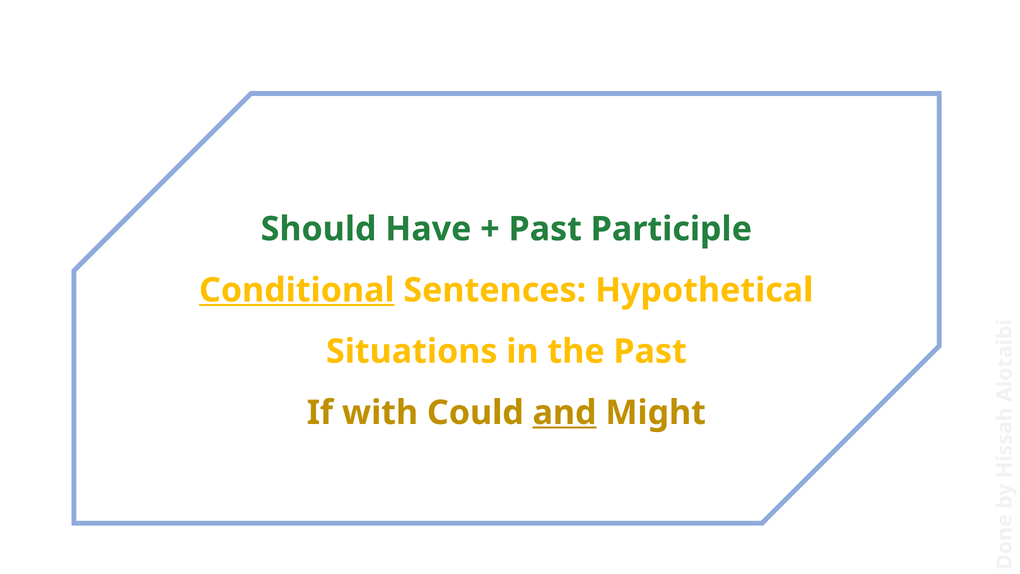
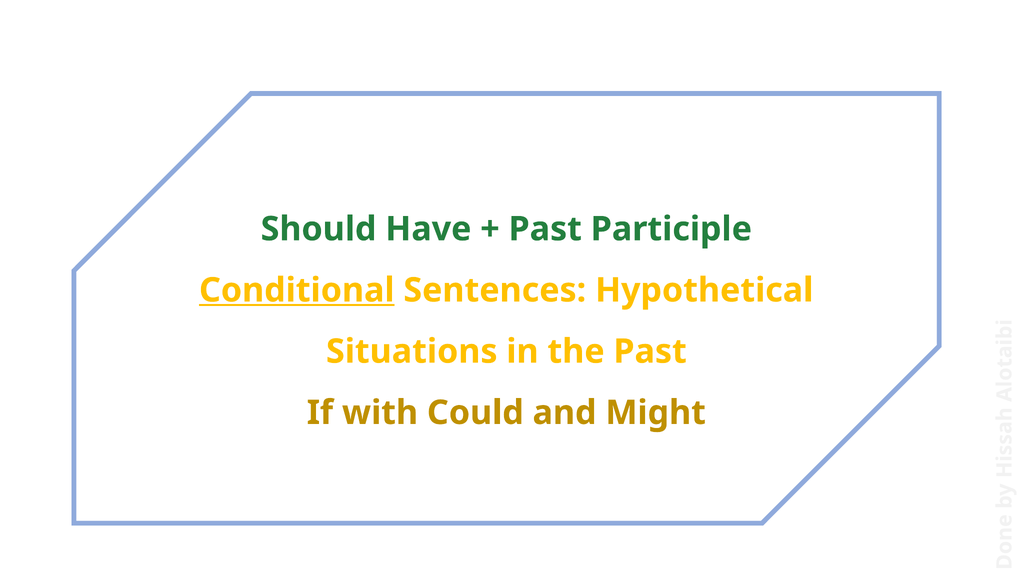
and underline: present -> none (565, 413)
